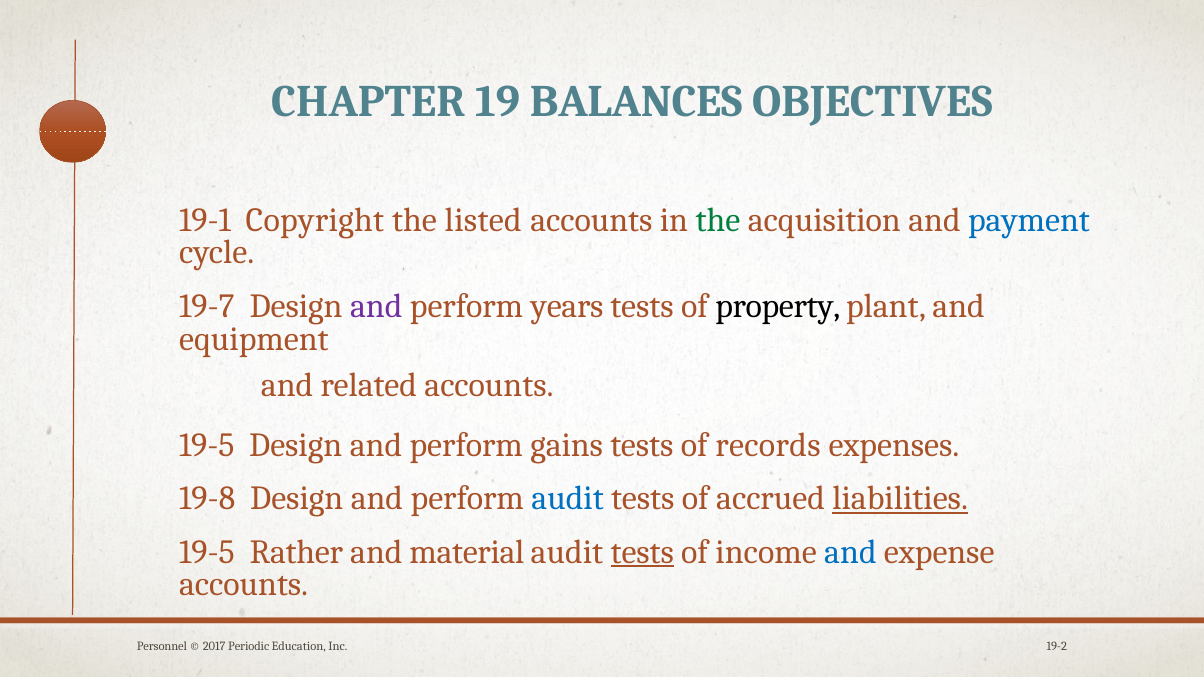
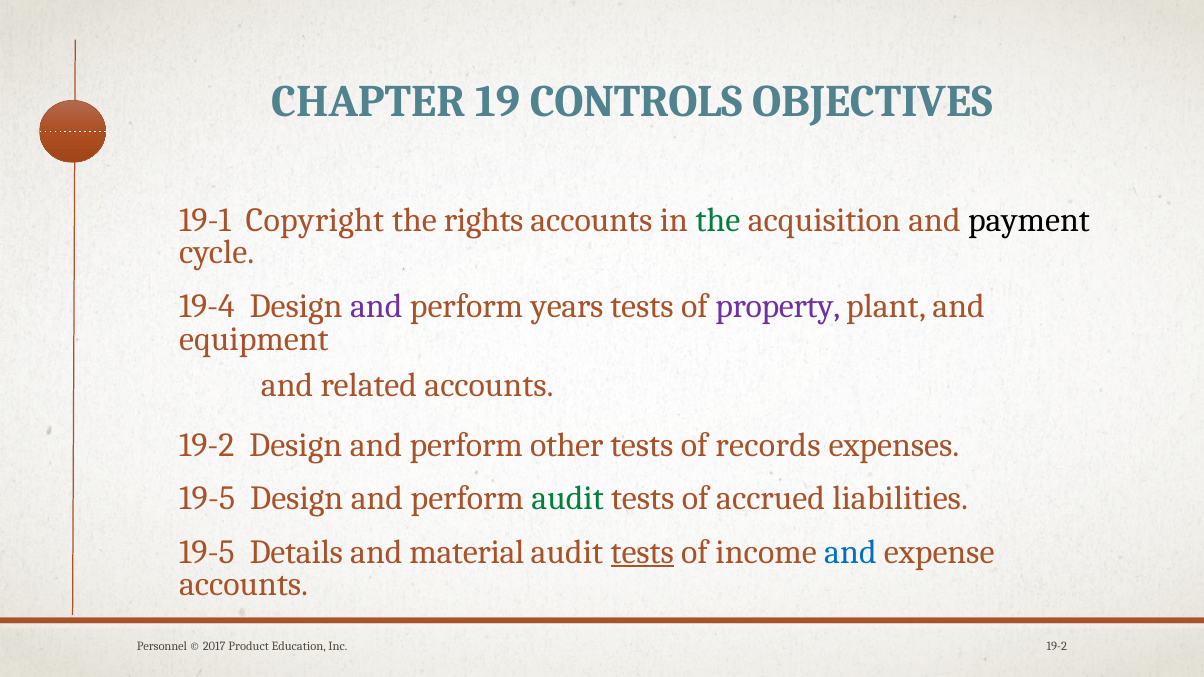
BALANCES: BALANCES -> CONTROLS (636, 102)
listed: listed -> rights (484, 220)
payment colour: blue -> black (1029, 220)
19-7: 19-7 -> 19-4 (207, 306)
property colour: black -> purple (778, 306)
19-5: 19-5 -> 19-2 (207, 446)
gains: gains -> other (567, 446)
19-8: 19-8 -> 19-5 (207, 499)
audit colour: blue -> green (568, 499)
liabilities underline: present -> none (900, 499)
Rather: Rather -> Details (296, 552)
Periodic: Periodic -> Product (249, 647)
